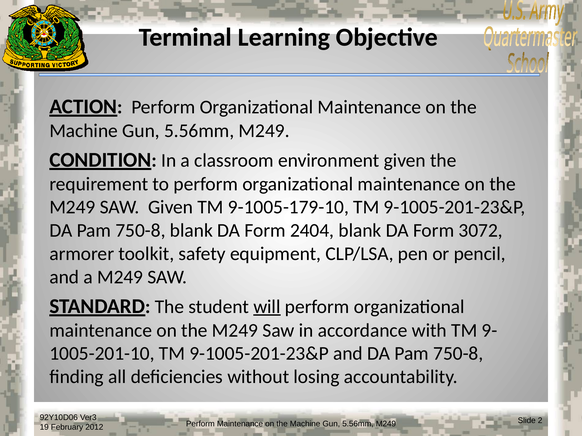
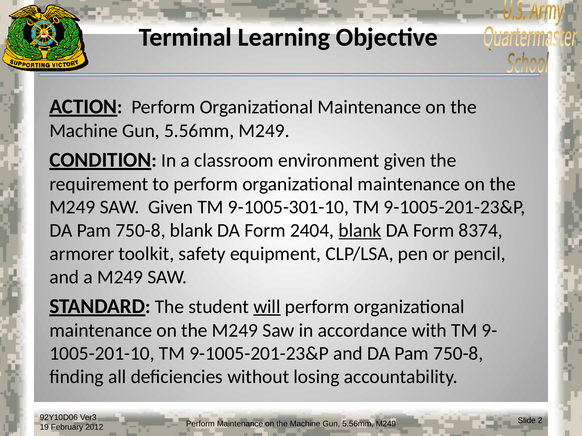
9-1005-179-10: 9-1005-179-10 -> 9-1005-301-10 (288, 207)
blank underline: none -> present (360, 231)
3072: 3072 -> 8374 (481, 231)
